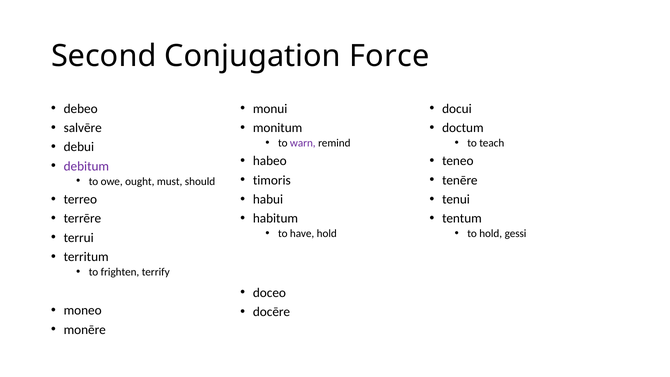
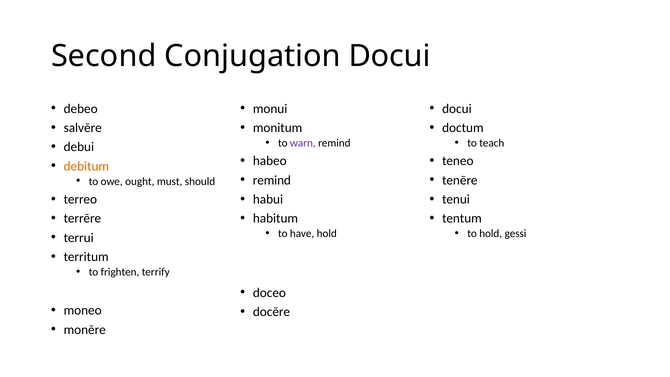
Conjugation Force: Force -> Docui (390, 56)
debitum colour: purple -> orange (86, 166)
timoris: timoris -> remind (272, 180)
